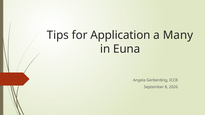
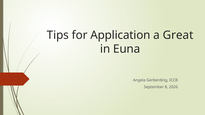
Many: Many -> Great (178, 35)
